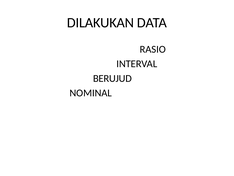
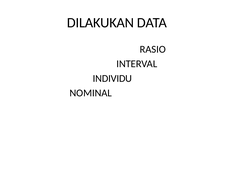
BERUJUD: BERUJUD -> INDIVIDU (112, 78)
